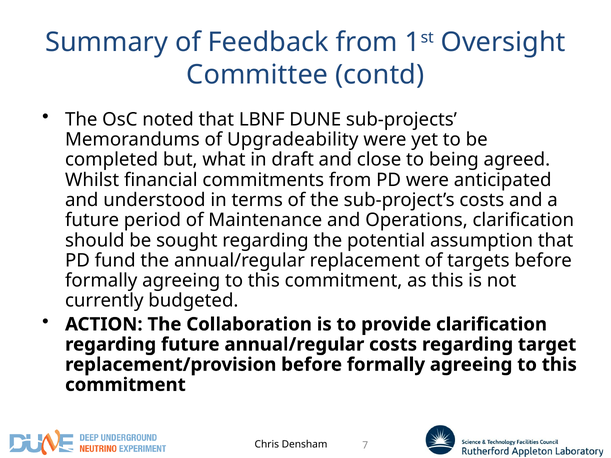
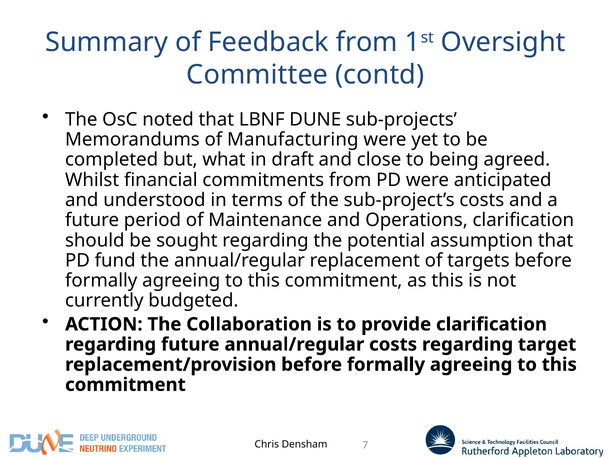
Upgradeability: Upgradeability -> Manufacturing (293, 140)
